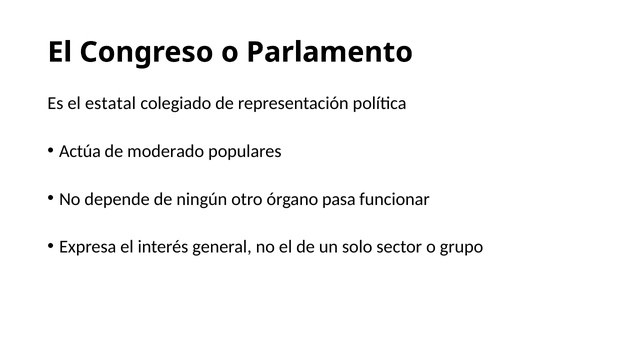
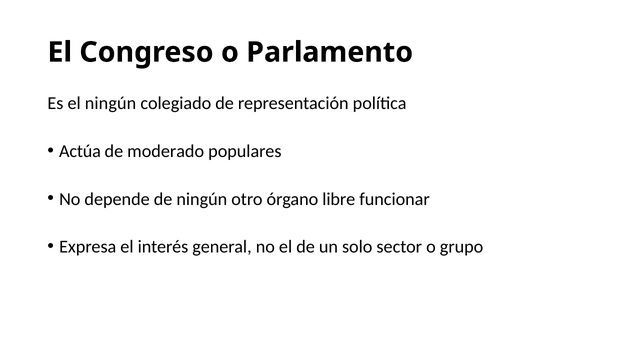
el estatal: estatal -> ningún (111, 104)
pasa: pasa -> libre (339, 199)
